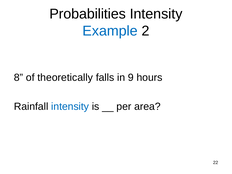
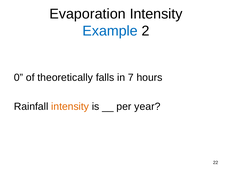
Probabilities: Probabilities -> Evaporation (88, 14)
8: 8 -> 0 (19, 78)
9: 9 -> 7 (131, 78)
intensity colour: blue -> orange (70, 106)
area: area -> year (147, 106)
